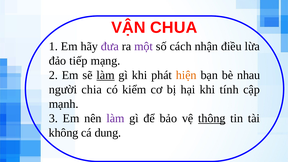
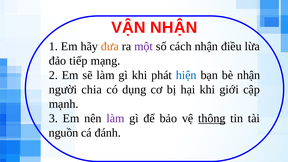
VẬN CHUA: CHUA -> NHẬN (174, 28)
đưa colour: purple -> orange (110, 46)
làm underline: present -> none (106, 75)
hiện colour: orange -> blue (186, 75)
bè nhau: nhau -> nhận (249, 75)
kiểm: kiểm -> dụng (134, 90)
tính: tính -> giới (229, 90)
không: không -> nguồn (64, 133)
dung: dung -> đánh (108, 133)
